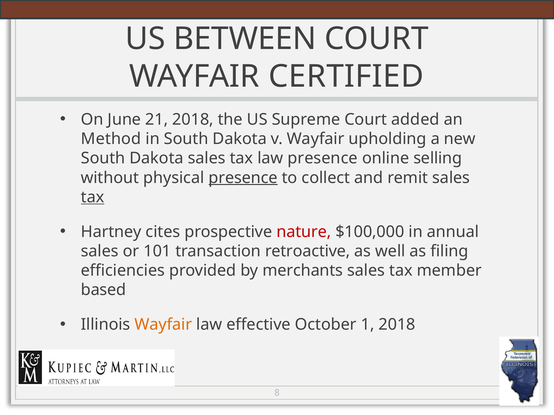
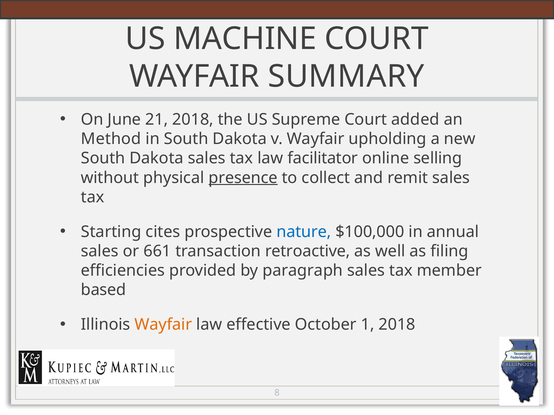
BETWEEN: BETWEEN -> MACHINE (245, 39)
CERTIFIED: CERTIFIED -> SUMMARY (346, 77)
law presence: presence -> facilitator (323, 159)
tax underline: present -> none (93, 197)
Hartney: Hartney -> Starting (111, 232)
nature colour: red -> blue (304, 232)
101: 101 -> 661 (157, 251)
merchants: merchants -> paragraph (303, 271)
